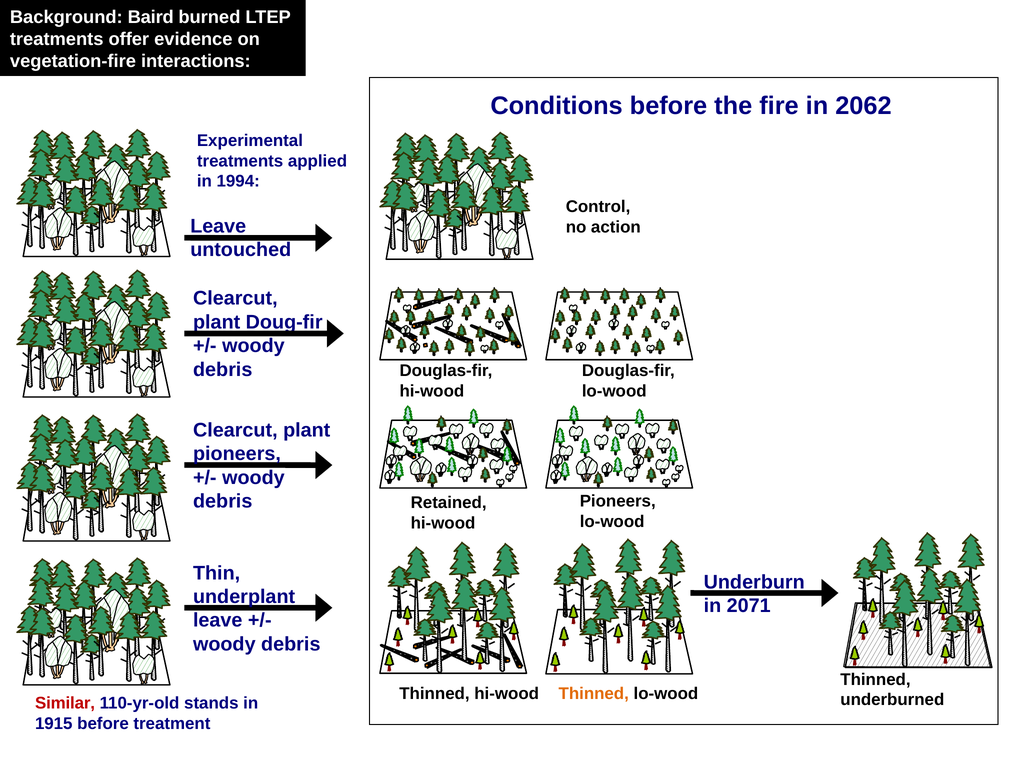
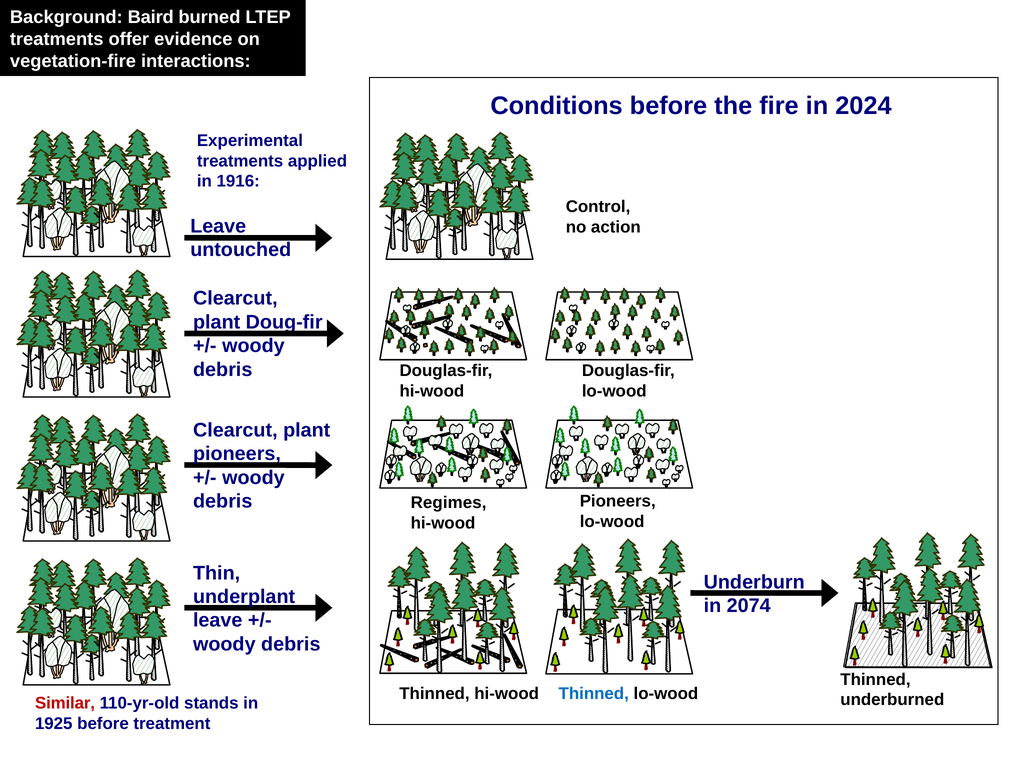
2062: 2062 -> 2024 (863, 106)
1994: 1994 -> 1916 (238, 181)
Retained: Retained -> Regimes (449, 503)
2071: 2071 -> 2074 (749, 606)
Thinned colour: orange -> blue (594, 694)
1915: 1915 -> 1925 (54, 724)
